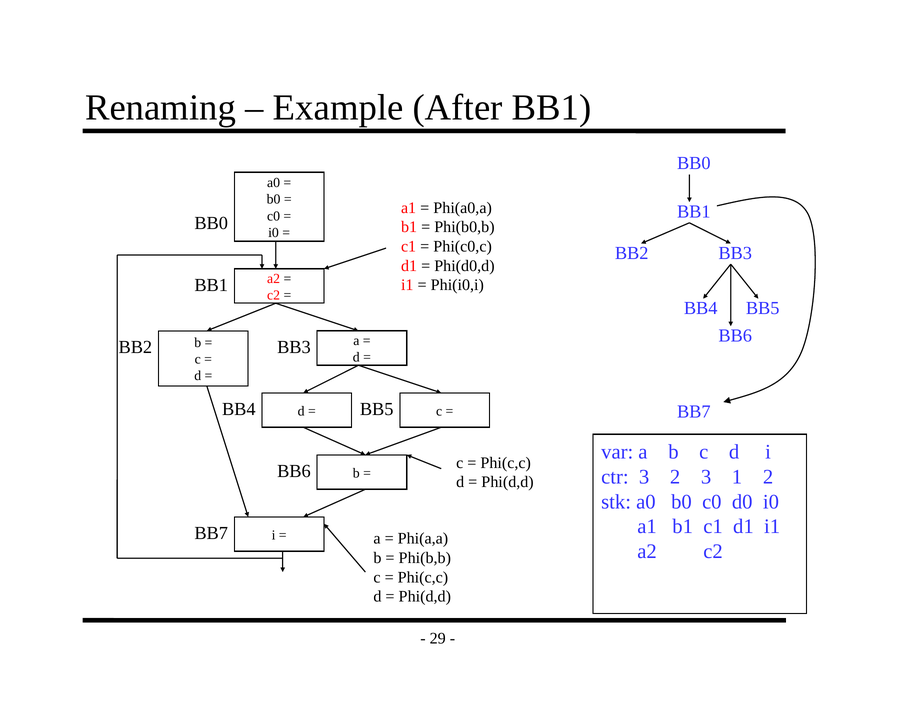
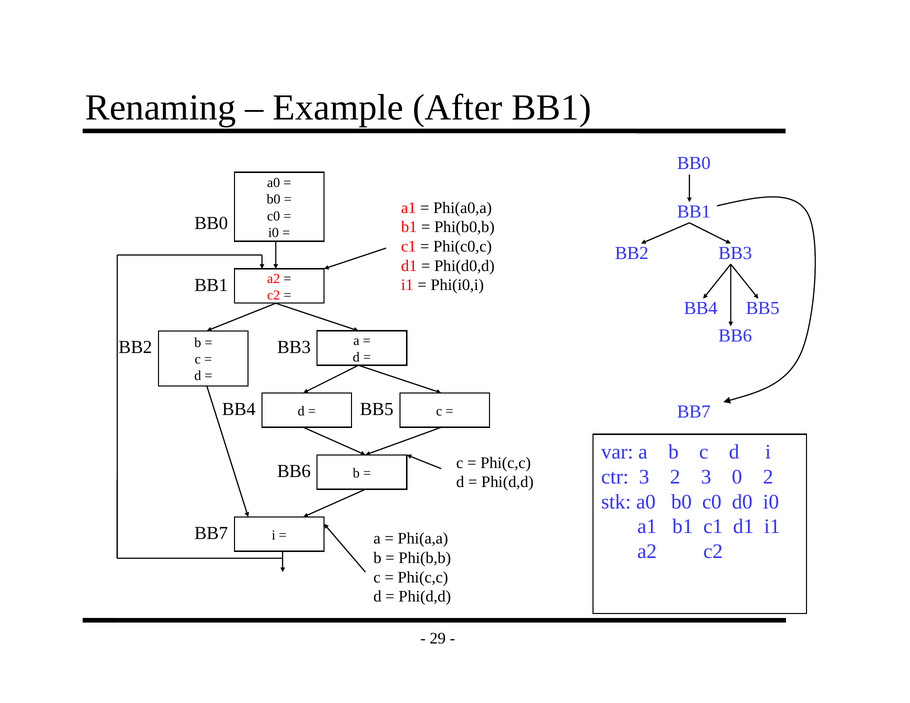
1: 1 -> 0 (737, 477)
